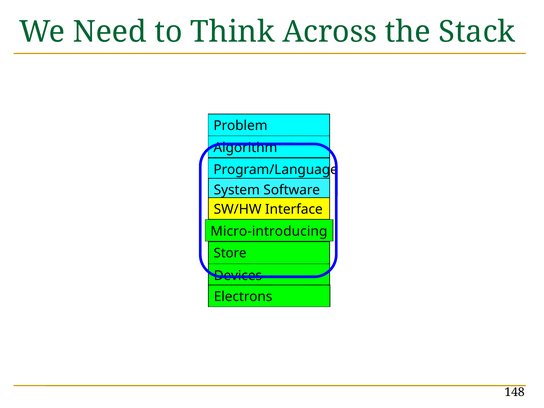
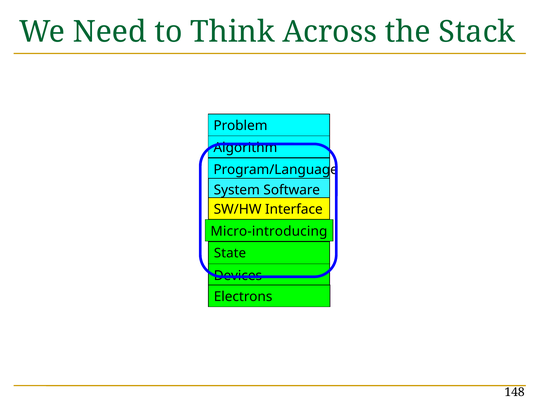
Store: Store -> State (230, 253)
